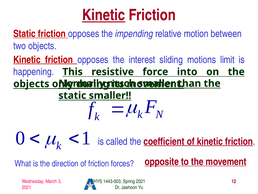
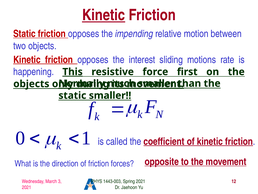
limit: limit -> rate (227, 60)
This underline: none -> present (73, 72)
into: into -> first (187, 72)
